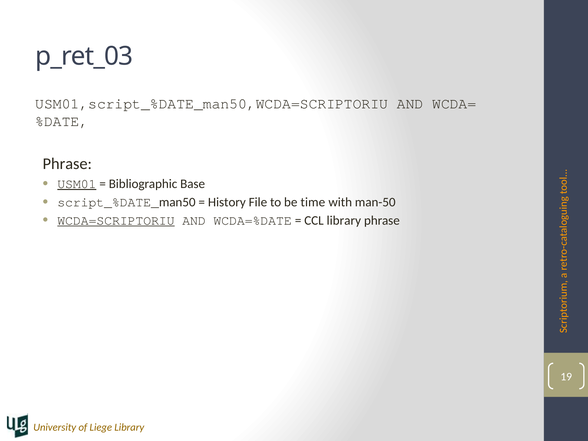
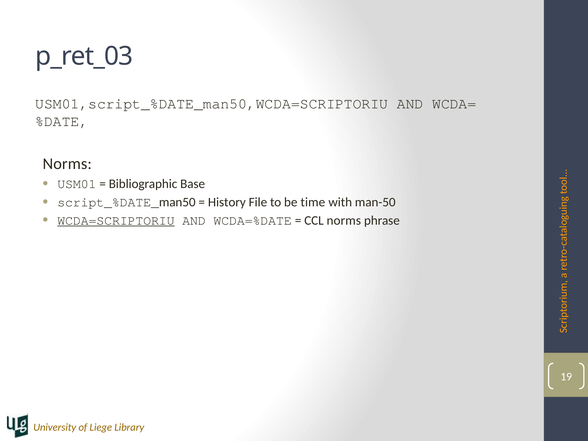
Phrase: Phrase -> Norms (67, 164)
USM01 underline: present -> none (77, 184)
CCL library: library -> norms (344, 220)
